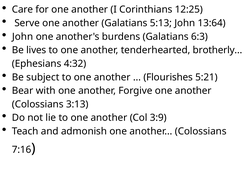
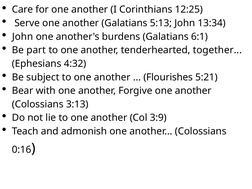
13:64: 13:64 -> 13:34 (212, 23)
6:3: 6:3 -> 6:1 (199, 37)
lives: lives -> part (36, 50)
brotherly: brotherly -> together (217, 50)
7:16: 7:16 -> 0:16 (22, 150)
